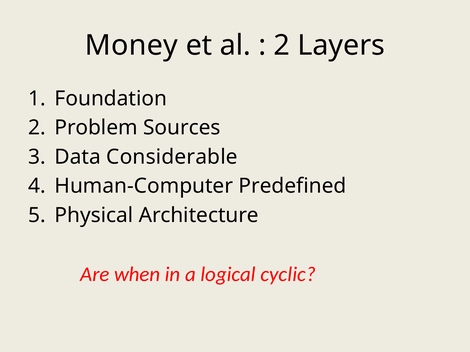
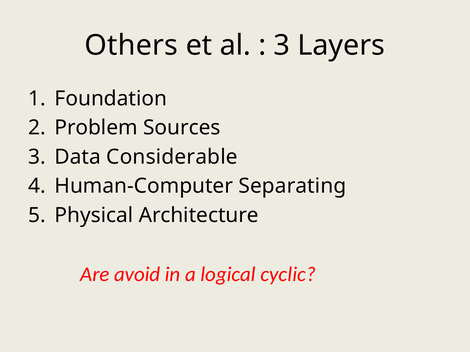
Money: Money -> Others (131, 45)
2: 2 -> 3 (282, 45)
Predefined: Predefined -> Separating (292, 186)
when: when -> avoid (137, 275)
